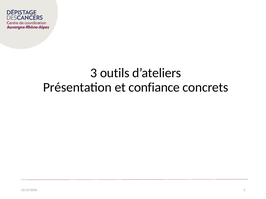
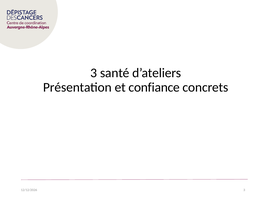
outils: outils -> santé (115, 73)
